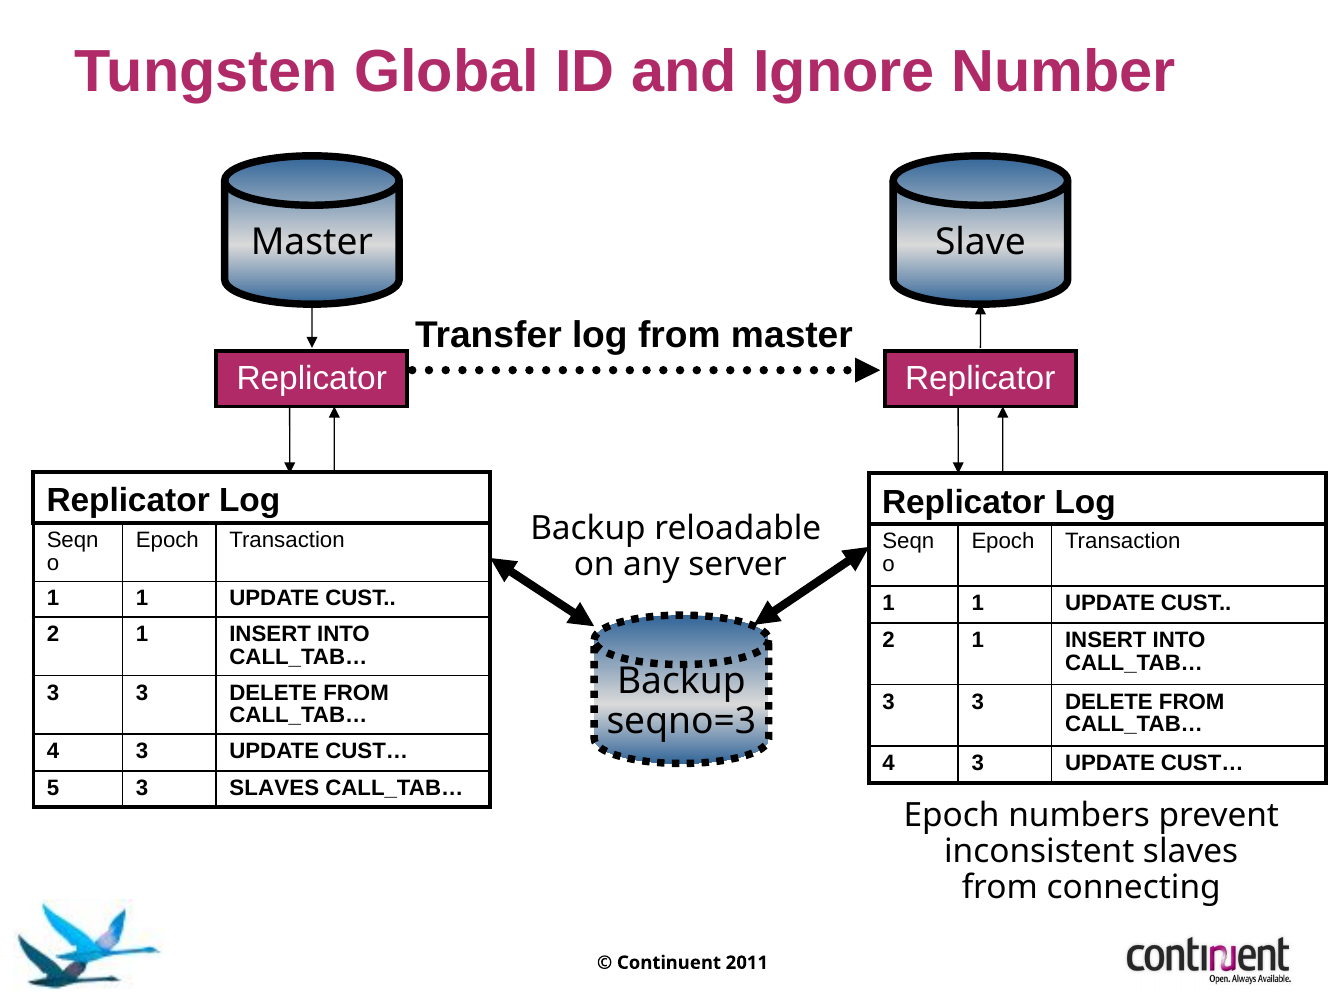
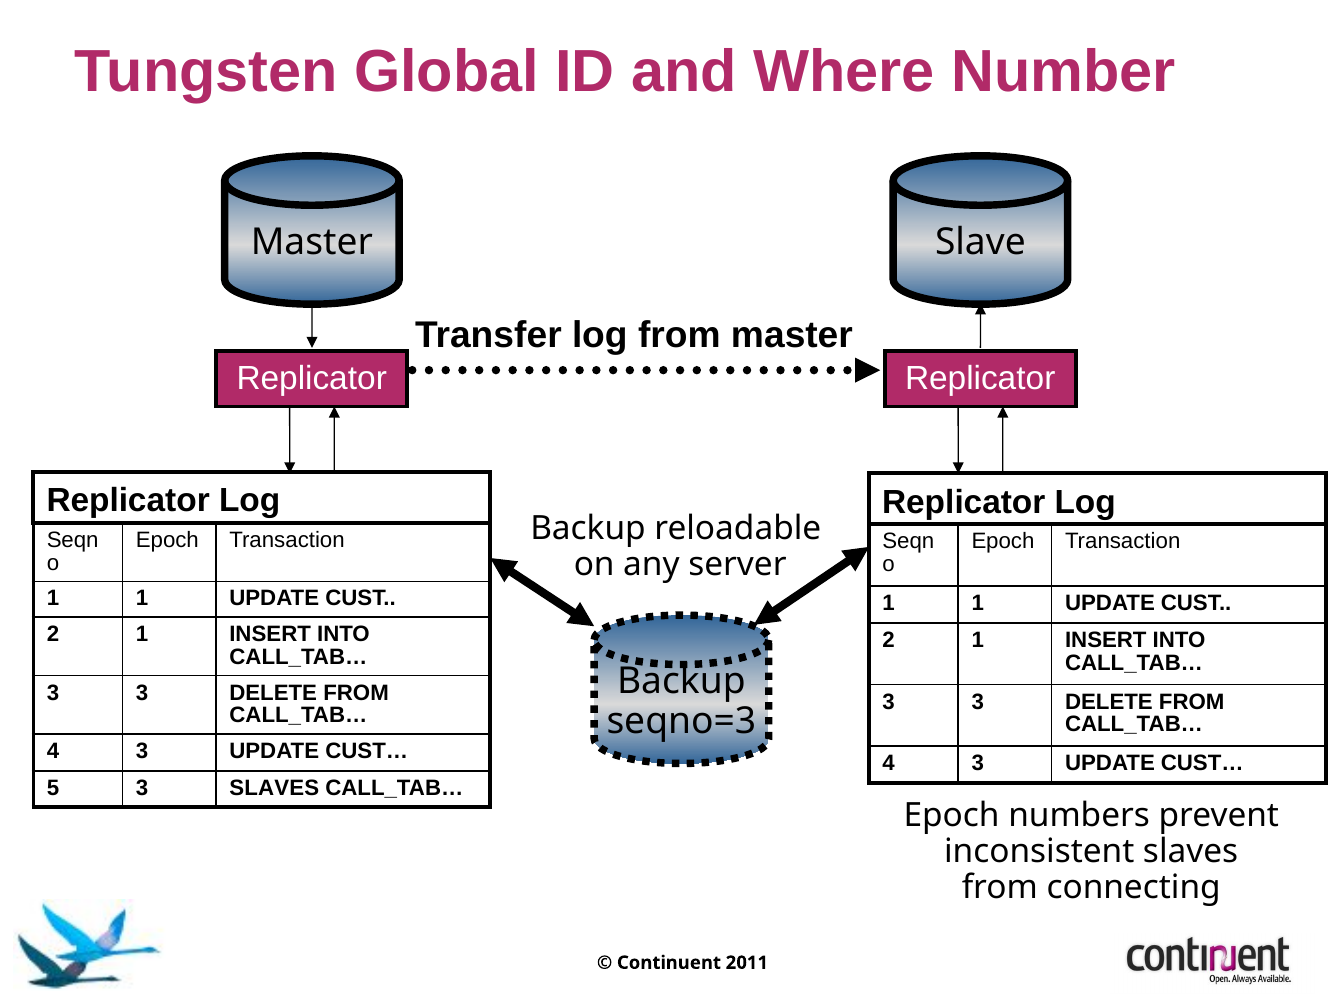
Ignore: Ignore -> Where (844, 72)
